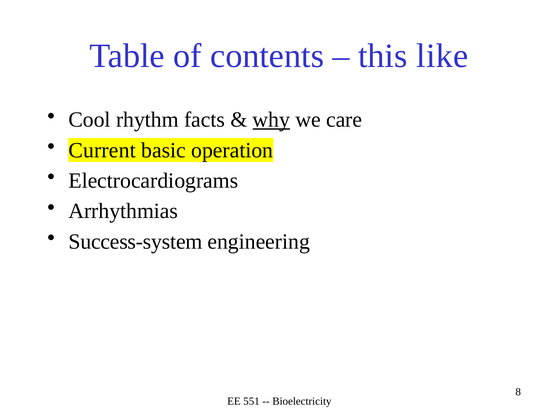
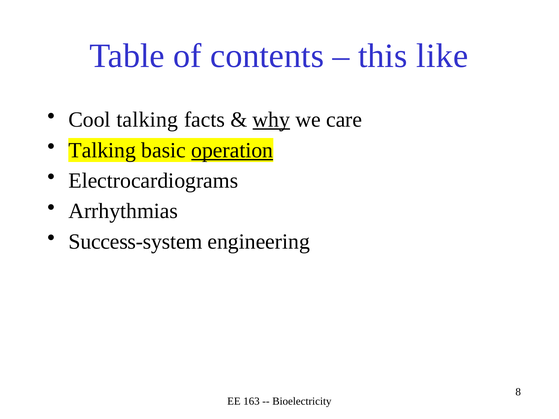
Cool rhythm: rhythm -> talking (147, 120)
Current: Current -> Talking (102, 150)
operation underline: none -> present (232, 150)
551: 551 -> 163 (251, 401)
